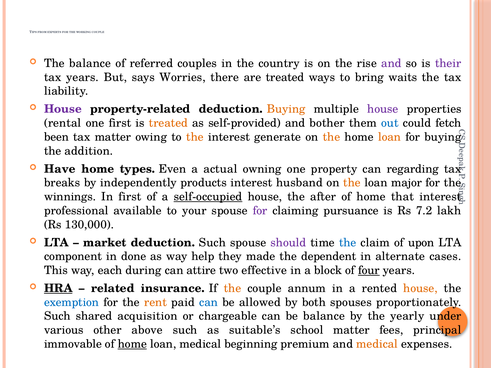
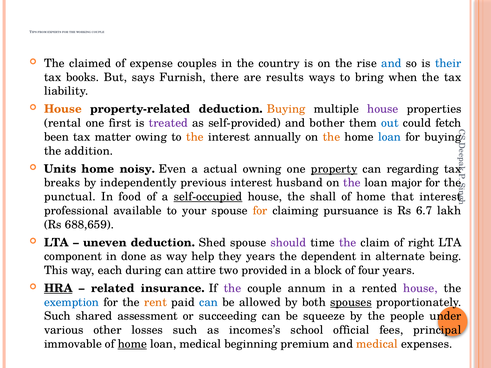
The balance: balance -> claimed (90, 63)
referred: referred -> expense (151, 63)
and colour: purple -> blue (391, 63)
their colour: purple -> blue (448, 63)
tax years: years -> books (83, 77)
Worries: Worries -> Furnish (183, 77)
are treated: treated -> results (285, 77)
waits: waits -> when (403, 77)
House colour: purple -> orange (63, 109)
treated colour: orange -> purple (168, 123)
generate: generate -> annually (278, 137)
loan colour: orange -> blue (390, 137)
Have: Have -> Units (60, 169)
types: types -> noisy (137, 169)
property underline: none -> present (334, 169)
products: products -> previous (204, 183)
the colour: orange -> purple (352, 183)
winnings: winnings -> punctual (70, 197)
In first: first -> food (130, 197)
after: after -> shall (323, 197)
for colour: purple -> orange (260, 211)
7.2: 7.2 -> 6.7 (424, 211)
130,000: 130,000 -> 688,659 (89, 225)
market: market -> uneven (105, 243)
deduction Such: Such -> Shed (212, 243)
the colour: blue -> purple (348, 243)
upon: upon -> right (421, 243)
they made: made -> years (261, 257)
cases: cases -> being (445, 257)
effective: effective -> provided (264, 271)
four underline: present -> none (369, 271)
the colour: orange -> purple (232, 289)
house colour: orange -> purple (420, 289)
spouses underline: none -> present (351, 302)
acquisition: acquisition -> assessment (148, 316)
chargeable: chargeable -> succeeding (228, 316)
be balance: balance -> squeeze (324, 316)
yearly: yearly -> people (407, 316)
above: above -> losses (147, 330)
suitable’s: suitable’s -> incomes’s (255, 330)
school matter: matter -> official (351, 330)
